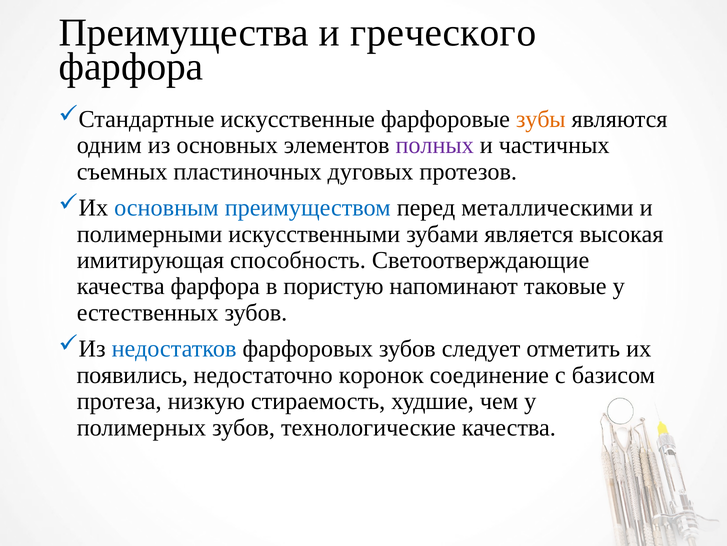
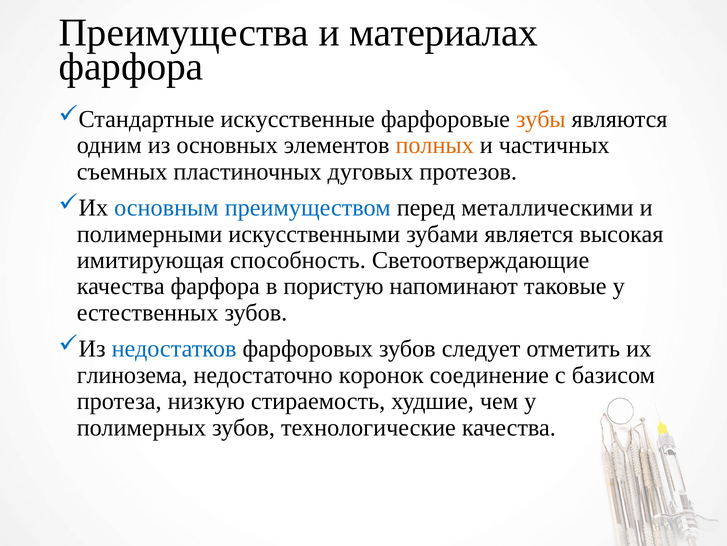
греческого: греческого -> материалах (444, 33)
полных colour: purple -> orange (435, 145)
появились: появились -> глинозема (132, 375)
